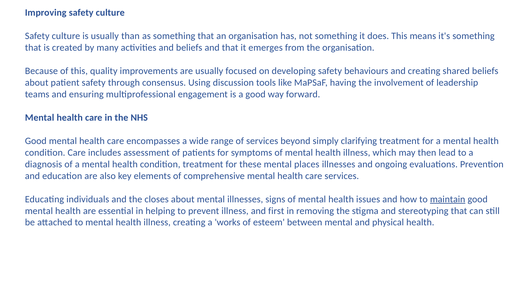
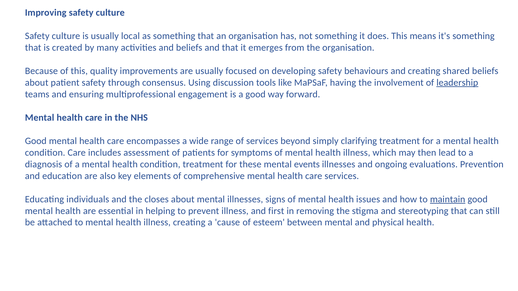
than: than -> local (130, 36)
leadership underline: none -> present (457, 83)
places: places -> events (307, 164)
works: works -> cause (227, 223)
